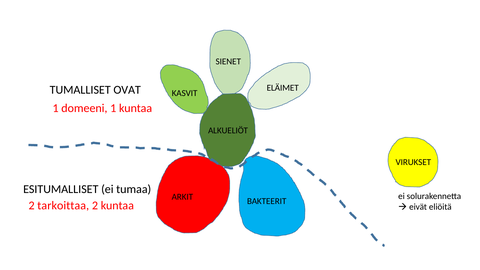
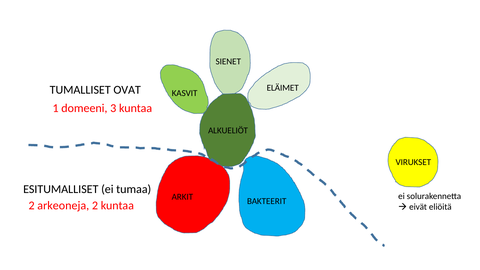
domeeni 1: 1 -> 3 (113, 108)
tarkoittaa: tarkoittaa -> arkeoneja (63, 205)
